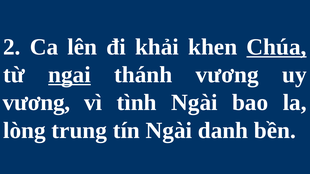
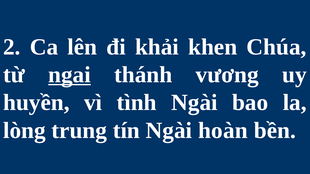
Chúa underline: present -> none (276, 47)
vương: vương -> huyền (36, 103)
danh: danh -> hoàn (223, 131)
